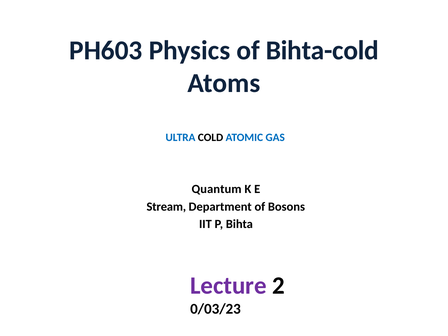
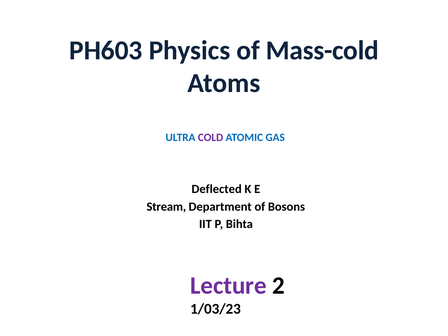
Bihta-cold: Bihta-cold -> Mass-cold (322, 50)
COLD colour: black -> purple (211, 137)
Quantum: Quantum -> Deflected (217, 189)
0/03/23: 0/03/23 -> 1/03/23 (215, 309)
